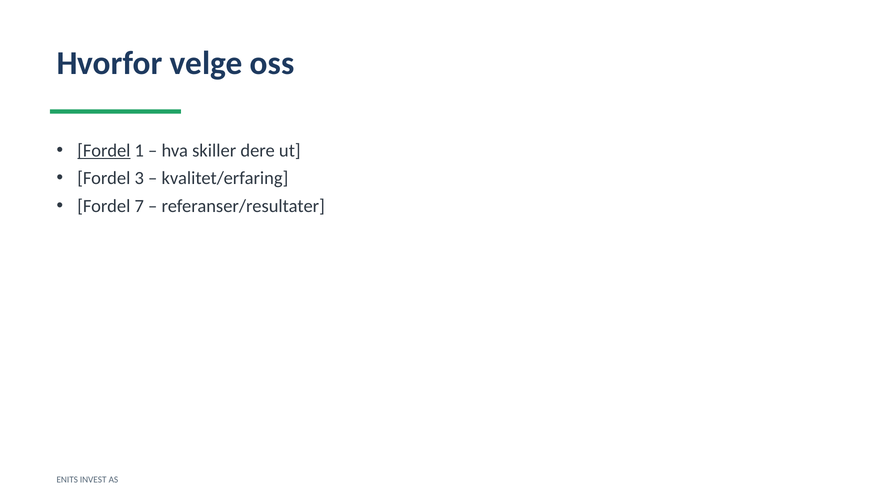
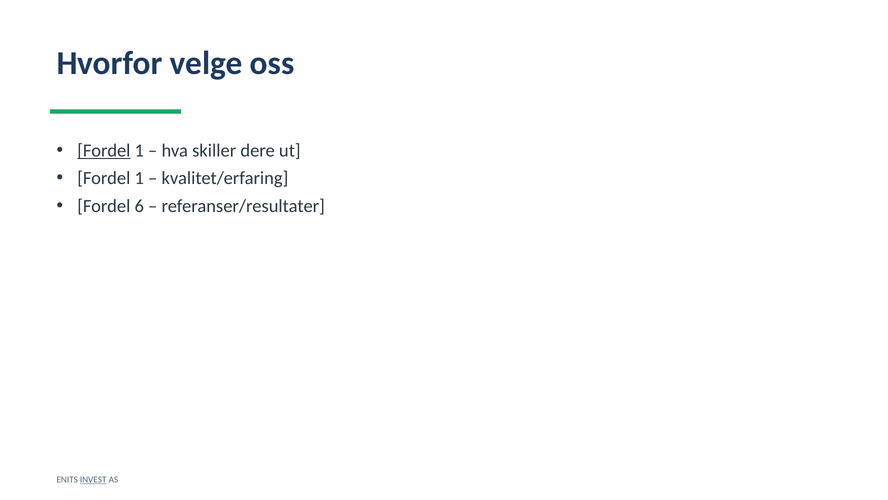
3: 3 -> 1 (139, 178)
7: 7 -> 6 (139, 206)
INVEST underline: none -> present (93, 479)
